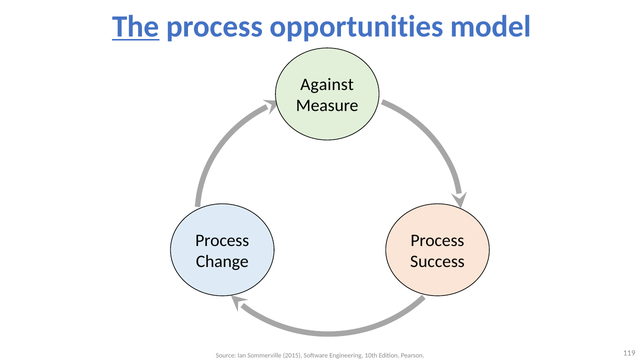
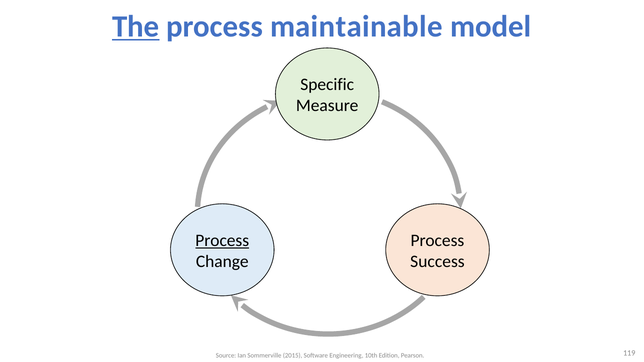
opportunities: opportunities -> maintainable (356, 26)
Against: Against -> Specific (327, 85)
Process underline: none -> present (222, 241)
